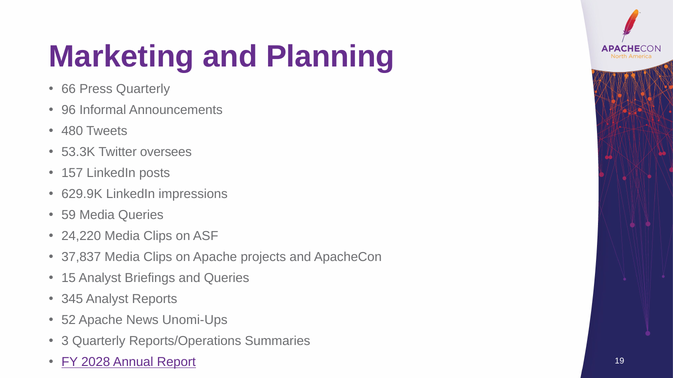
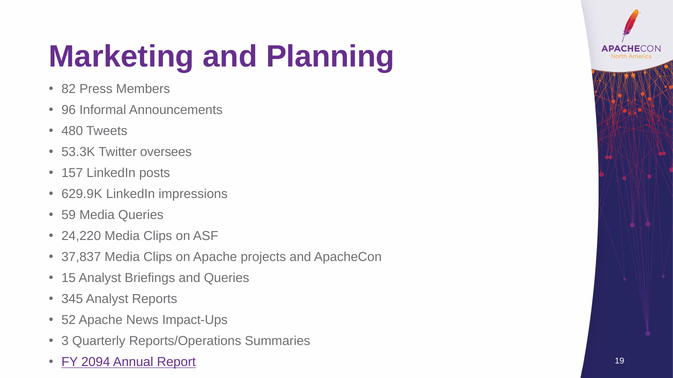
66: 66 -> 82 (69, 89)
Press Quarterly: Quarterly -> Members (143, 89)
Unomi-Ups: Unomi-Ups -> Impact-Ups (195, 320)
2028: 2028 -> 2094 (96, 363)
